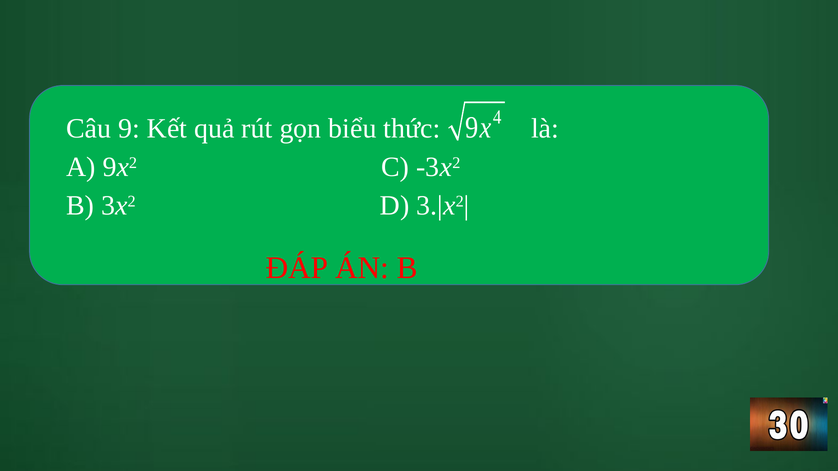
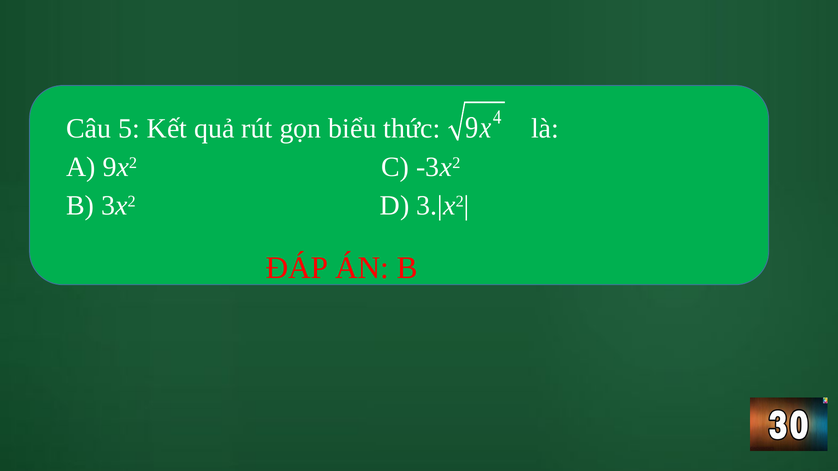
9: 9 -> 5 (129, 129)
